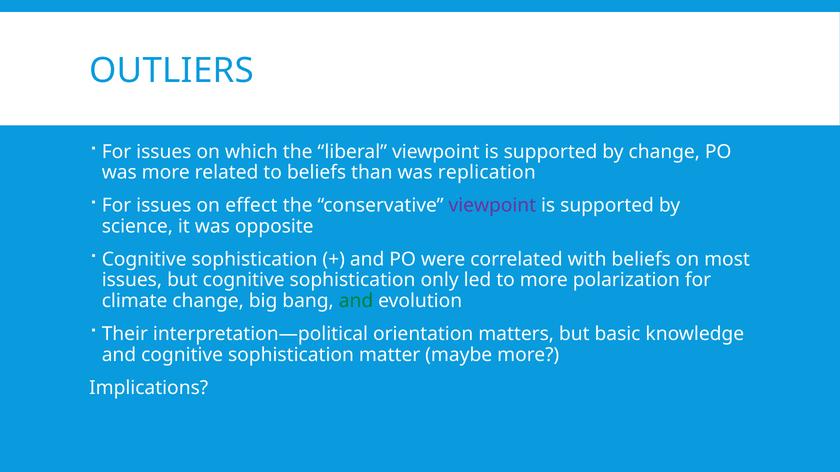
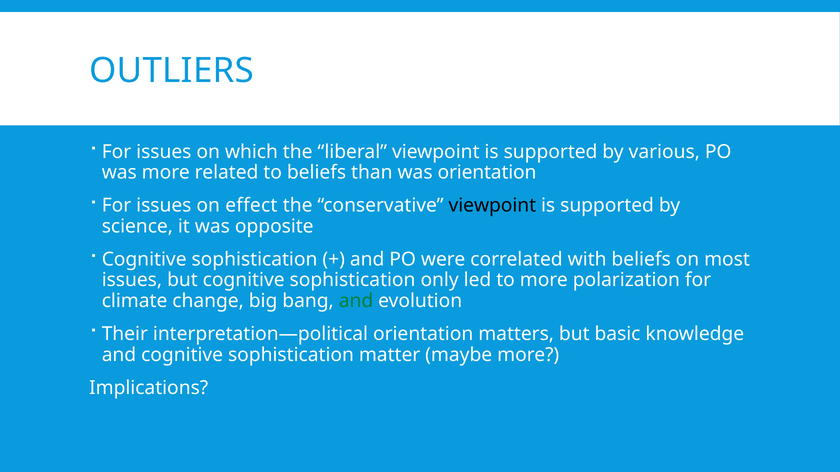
by change: change -> various (664, 152)
was replication: replication -> orientation (487, 173)
viewpoint colour: purple -> black (492, 206)
